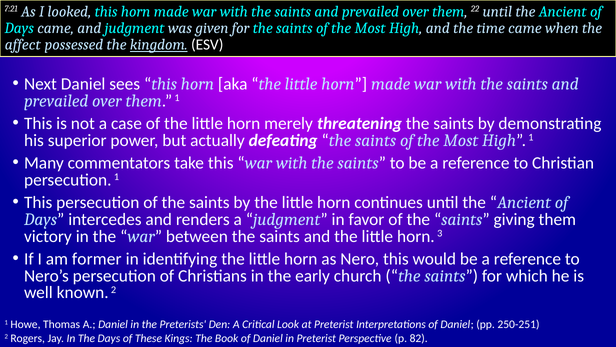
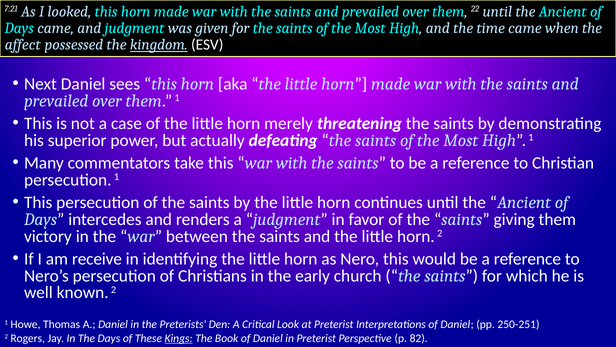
horn 3: 3 -> 2 (440, 233)
former: former -> receive (97, 259)
Kings underline: none -> present (179, 338)
